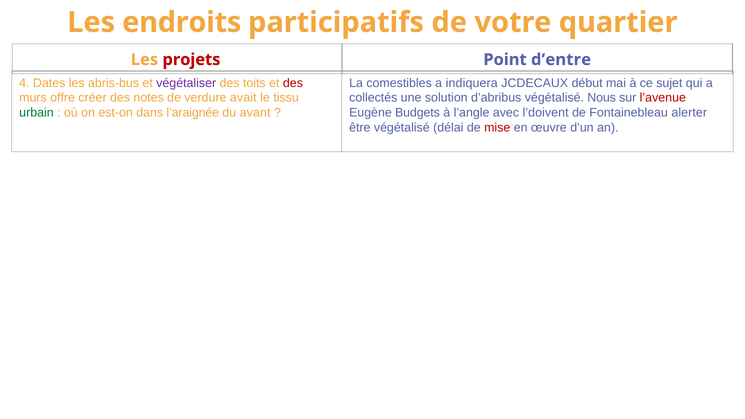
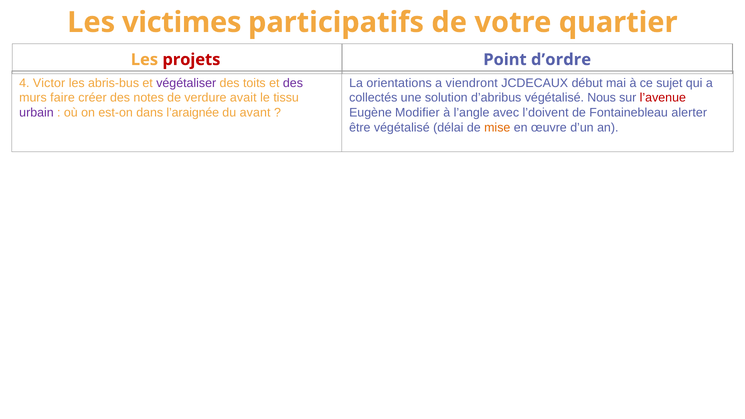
endroits: endroits -> victimes (182, 22)
d’entre: d’entre -> d’ordre (561, 60)
Dates: Dates -> Victor (49, 83)
des colour: red -> purple (293, 83)
comestibles: comestibles -> orientations (399, 83)
indiquera: indiquera -> viendront (472, 83)
offre: offre -> faire (63, 98)
urbain colour: green -> purple (36, 113)
Budgets: Budgets -> Modifier (417, 113)
mise colour: red -> orange (497, 128)
